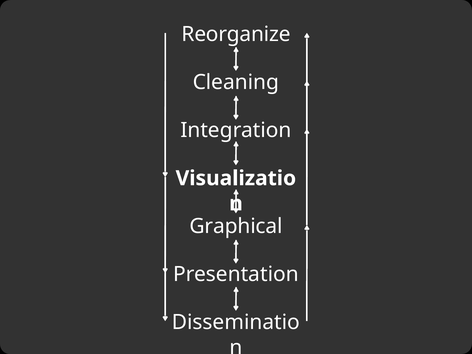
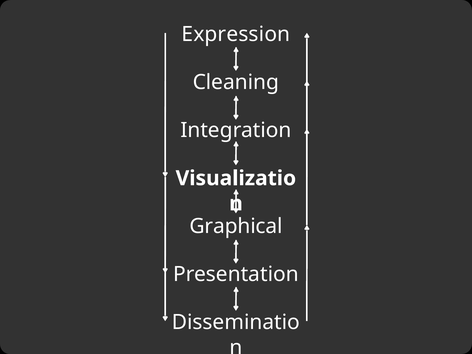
Reorganize: Reorganize -> Expression (236, 34)
